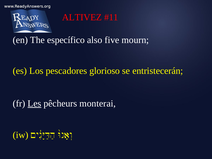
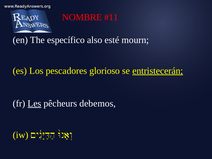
ALTIVEZ: ALTIVEZ -> NOMBRE (82, 17)
five: five -> esté (112, 40)
entristecerán underline: none -> present (158, 71)
monterai: monterai -> debemos (98, 103)
